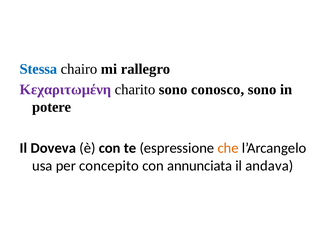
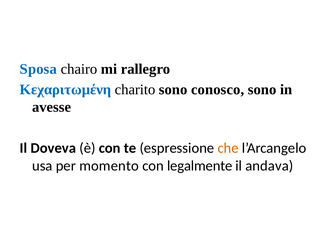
Stessa: Stessa -> Sposa (38, 69)
Κεχαριτωμένη colour: purple -> blue (65, 89)
potere: potere -> avesse (52, 107)
concepito: concepito -> momento (109, 166)
annunciata: annunciata -> legalmente (200, 166)
